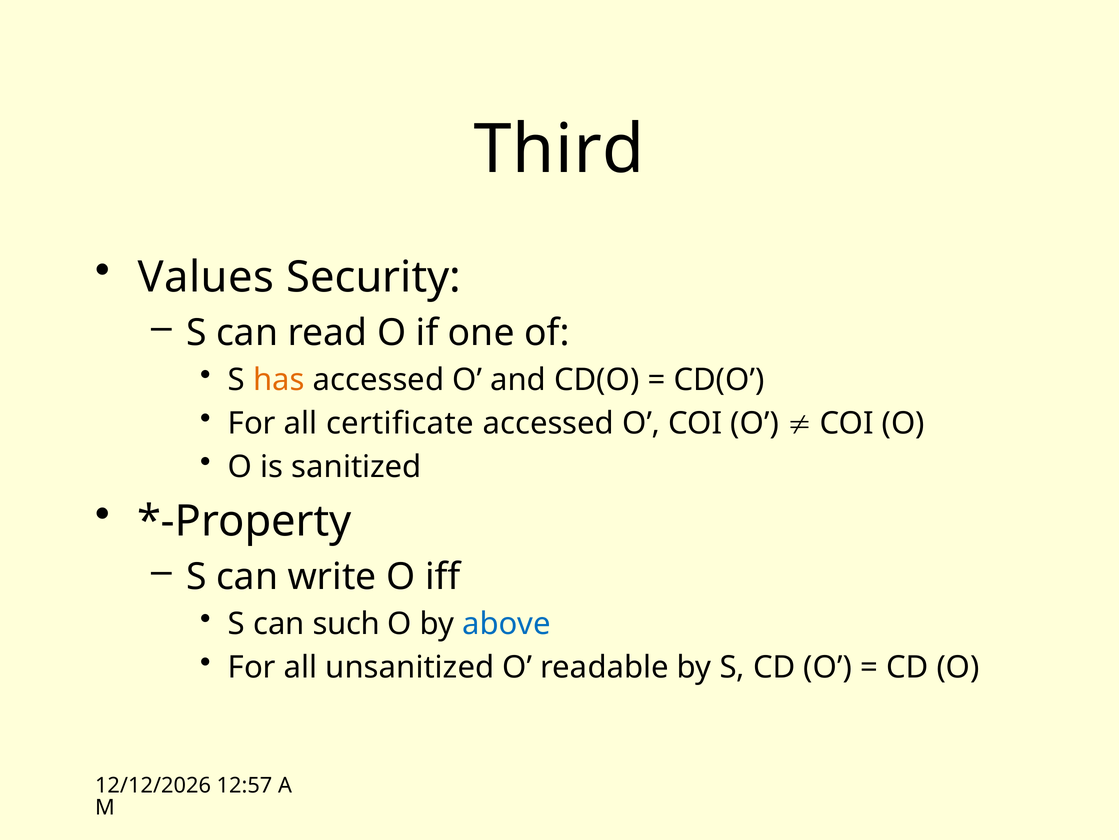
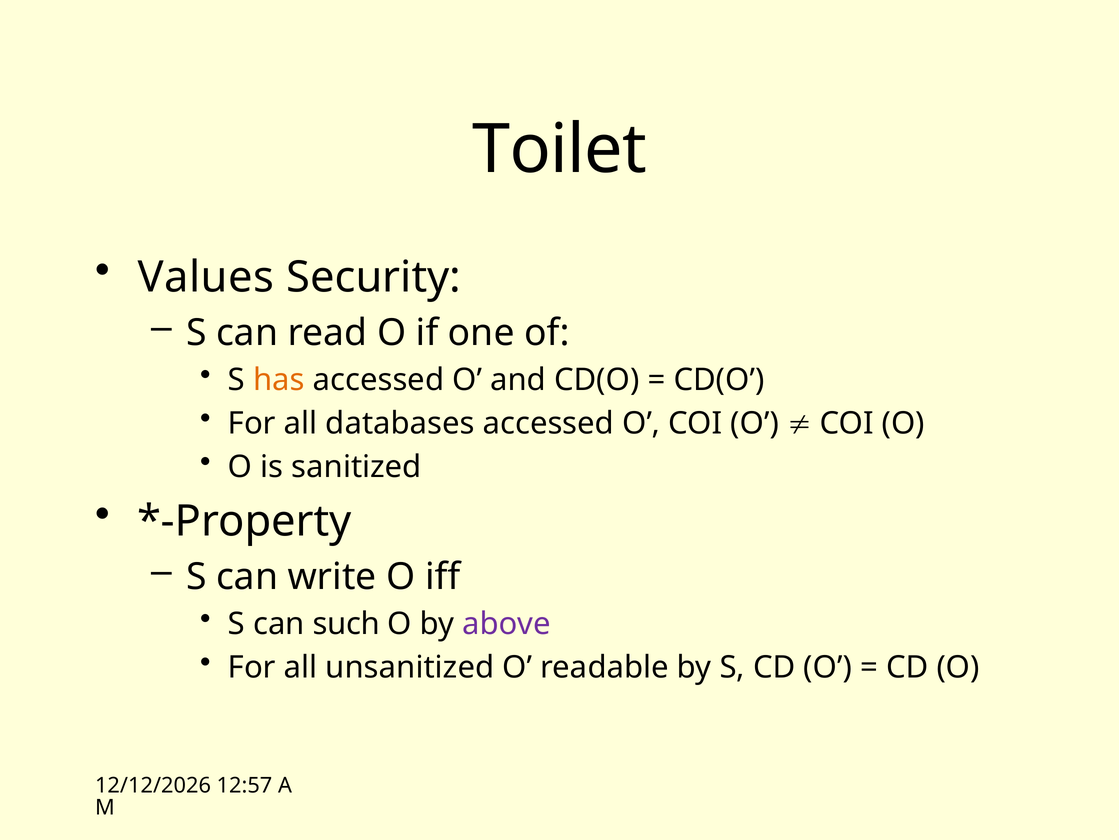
Third: Third -> Toilet (560, 149)
certificate: certificate -> databases (400, 423)
above colour: blue -> purple (507, 623)
